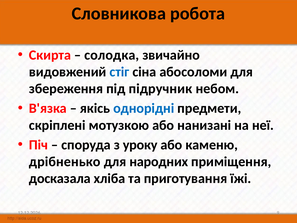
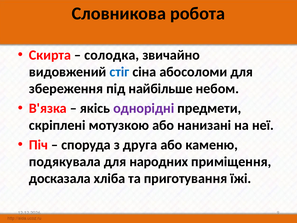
підручник: підручник -> найбільше (161, 89)
однорідні colour: blue -> purple (144, 108)
уроку: уроку -> друга (140, 145)
дрібненько: дрібненько -> подякувала (65, 162)
